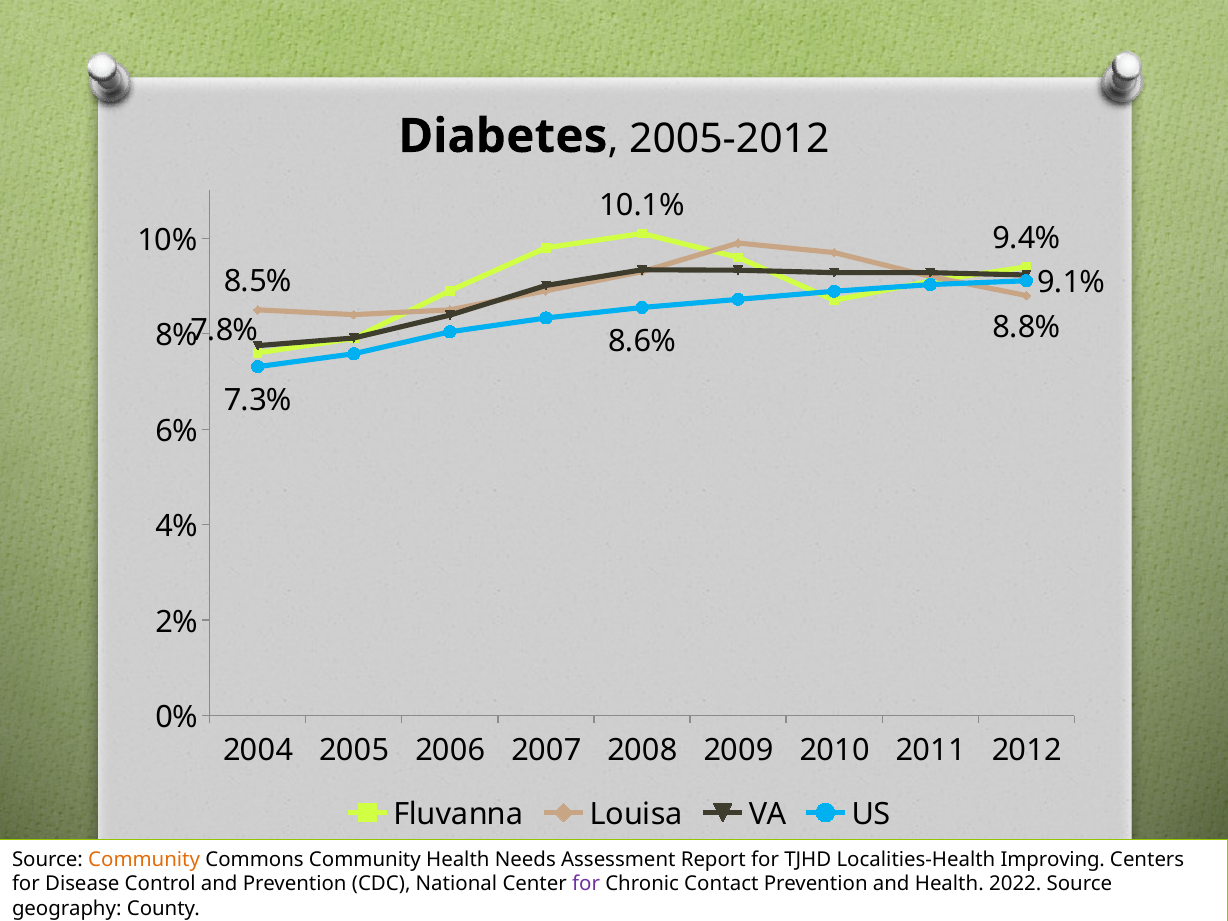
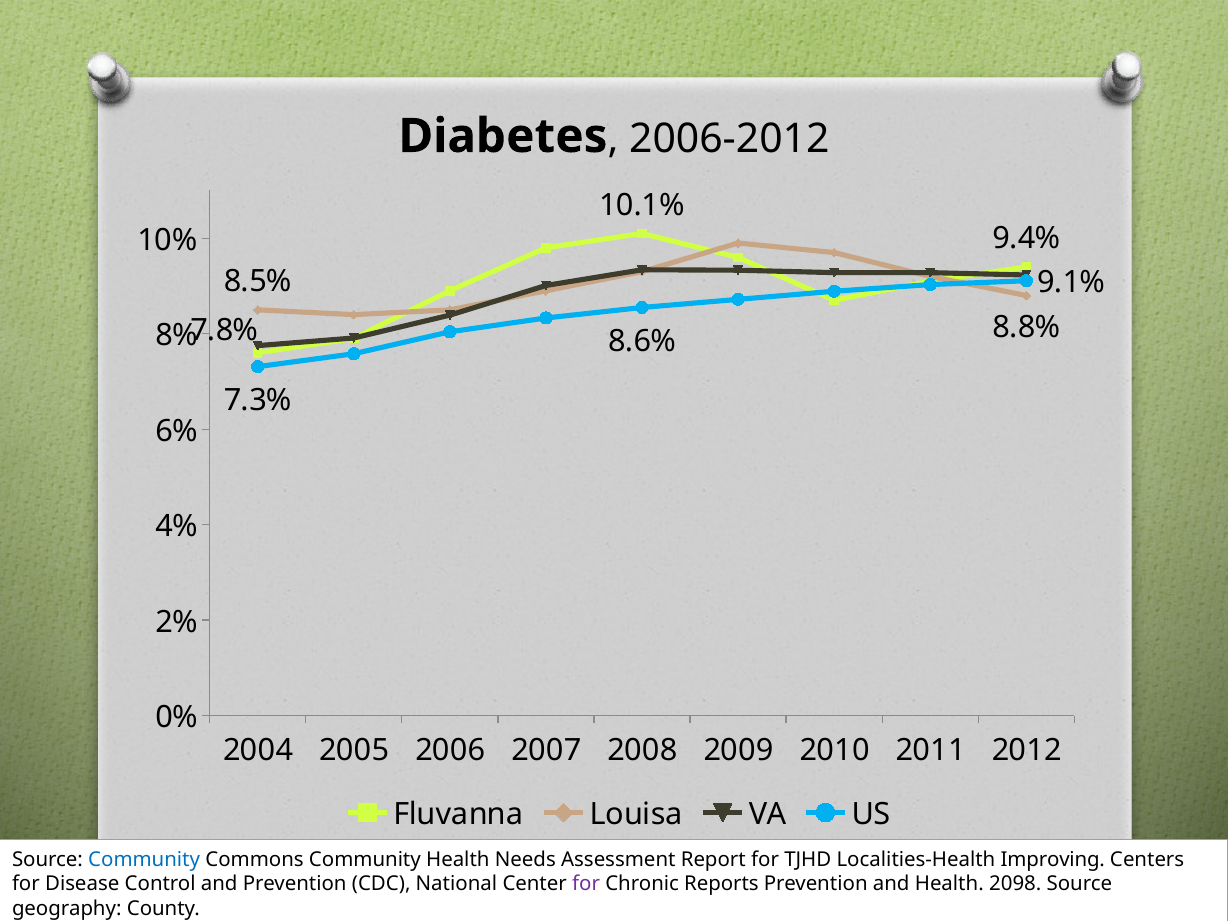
2005-2012: 2005-2012 -> 2006-2012 (729, 139)
Community colour: orange -> blue (144, 860)
Contact: Contact -> Reports (721, 884)
2022: 2022 -> 2098 (1015, 884)
